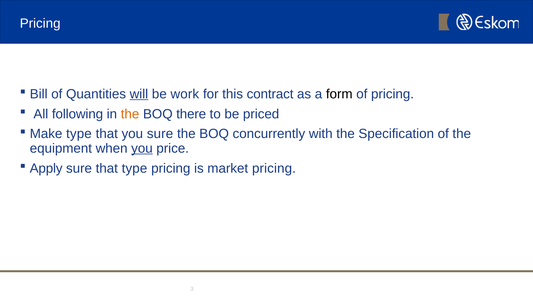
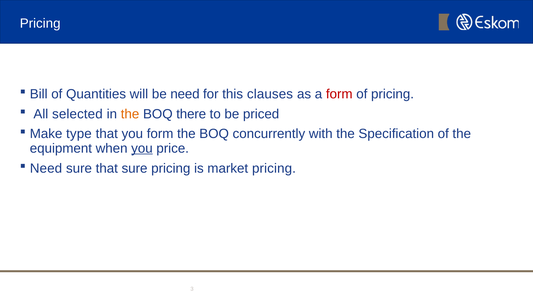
will underline: present -> none (139, 94)
be work: work -> need (185, 94)
contract: contract -> clauses (270, 94)
form colour: black -> red (339, 94)
following: following -> selected (77, 114)
you sure: sure -> form (160, 134)
Apply: Apply -> Need (46, 168)
that type: type -> sure (135, 168)
